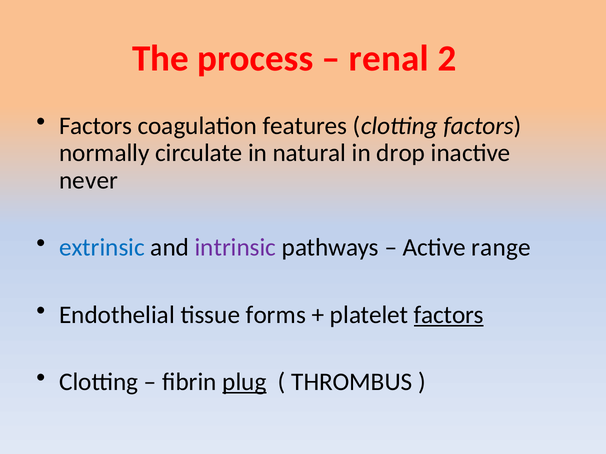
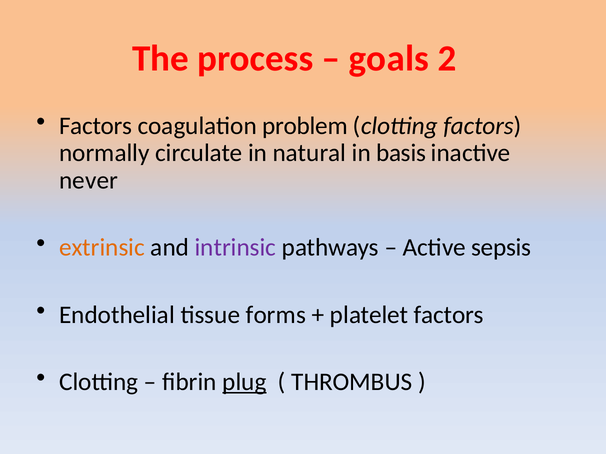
renal: renal -> goals (389, 59)
features: features -> problem (305, 126)
drop: drop -> basis (401, 153)
extrinsic colour: blue -> orange (102, 248)
range: range -> sepsis (501, 248)
factors underline: present -> none (449, 315)
